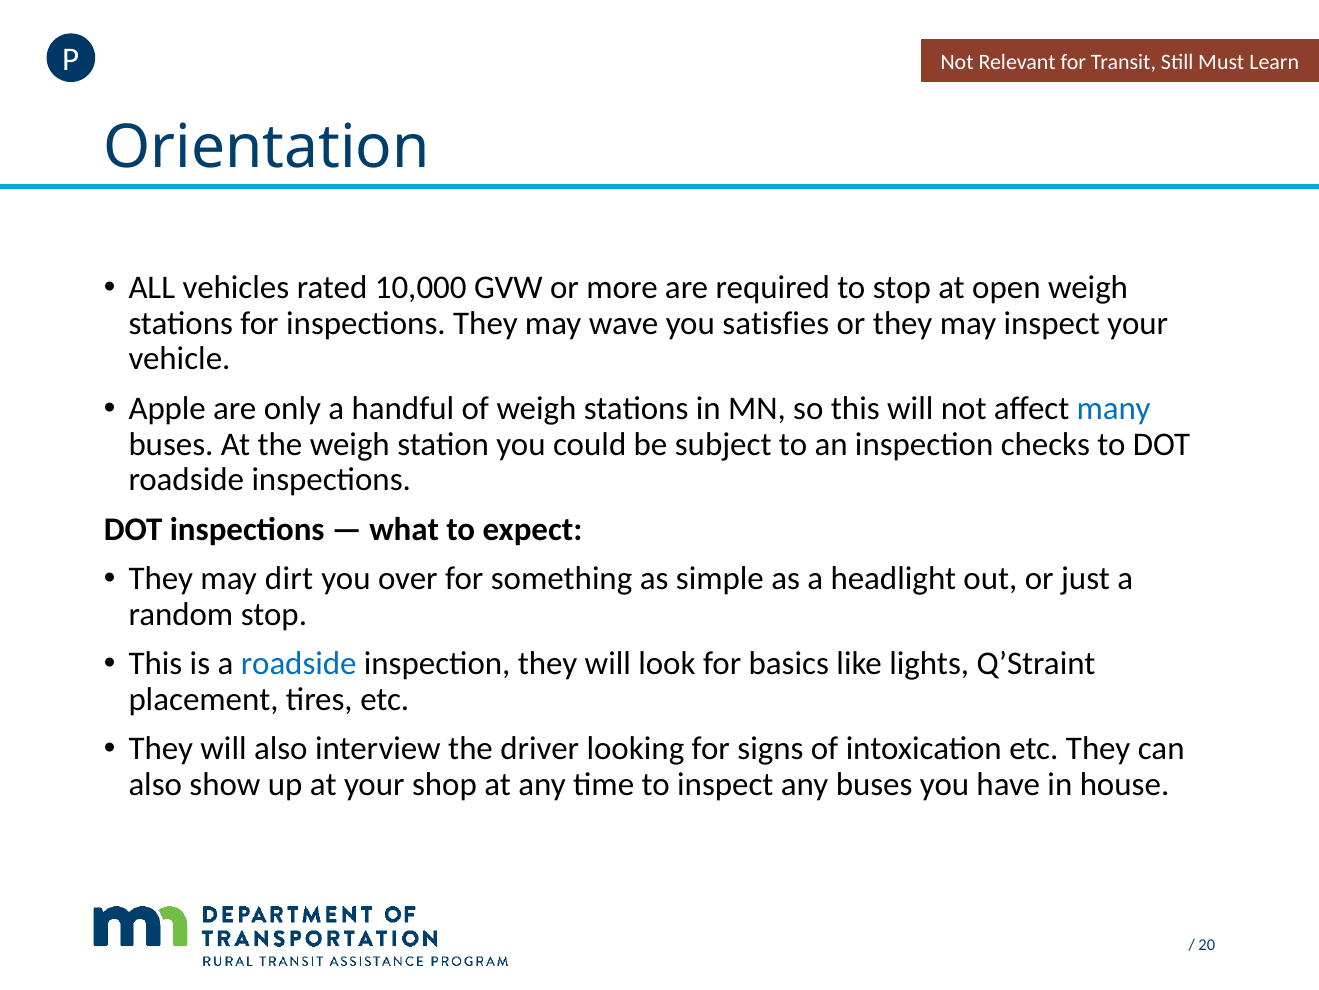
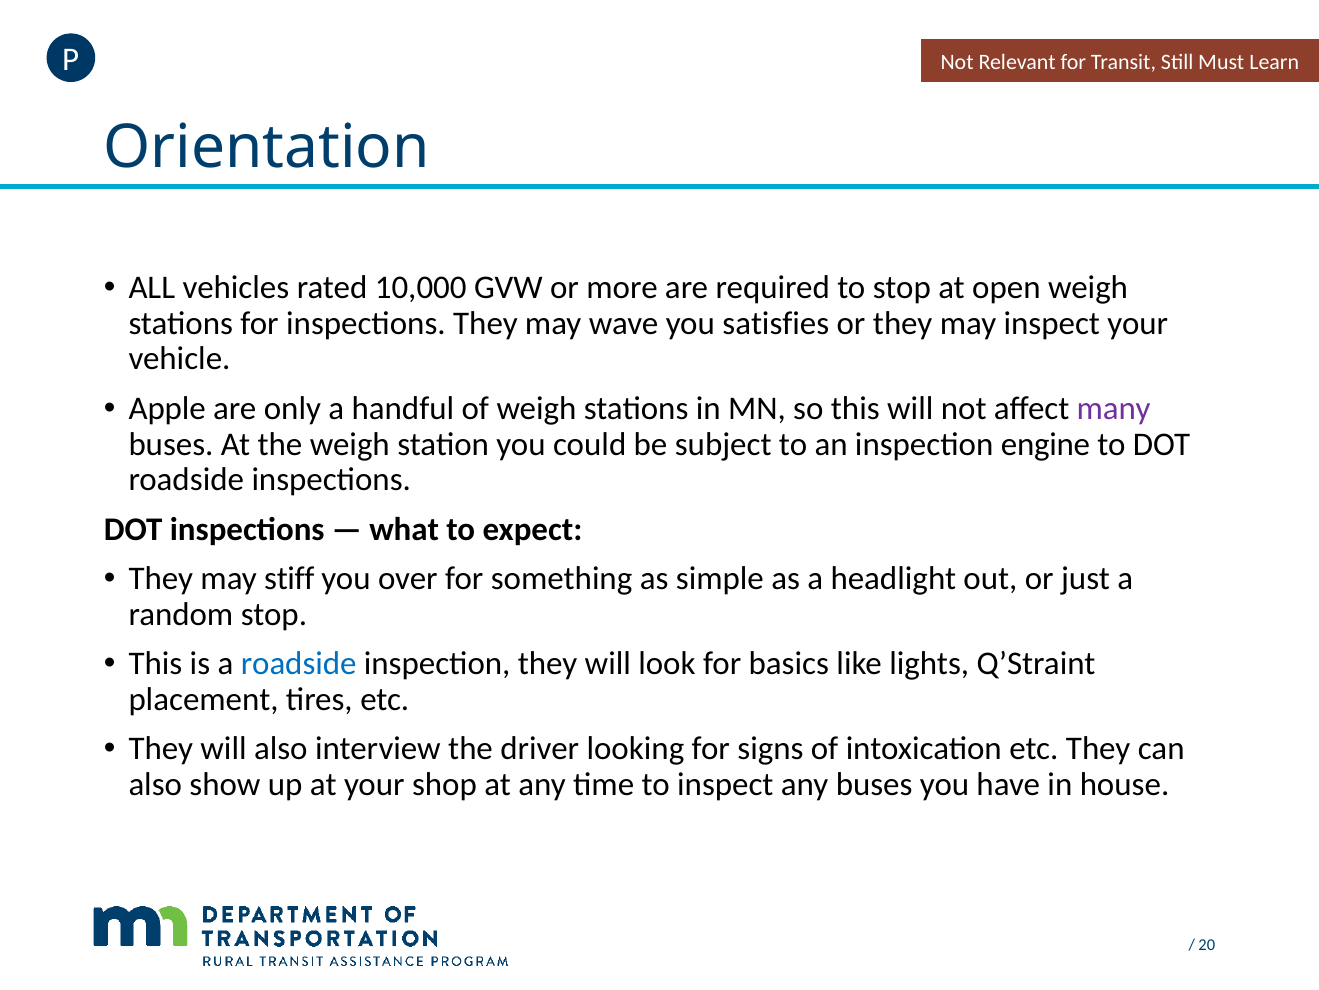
many colour: blue -> purple (1114, 408)
checks: checks -> engine (1045, 444)
dirt: dirt -> stiff (289, 578)
